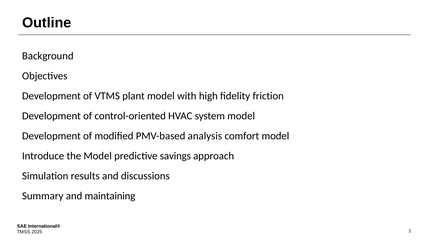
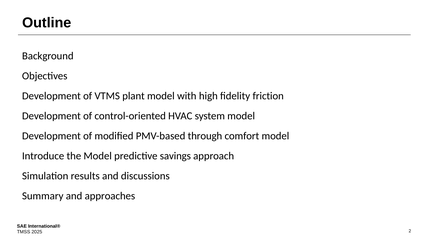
analysis: analysis -> through (205, 136)
maintaining: maintaining -> approaches (110, 195)
